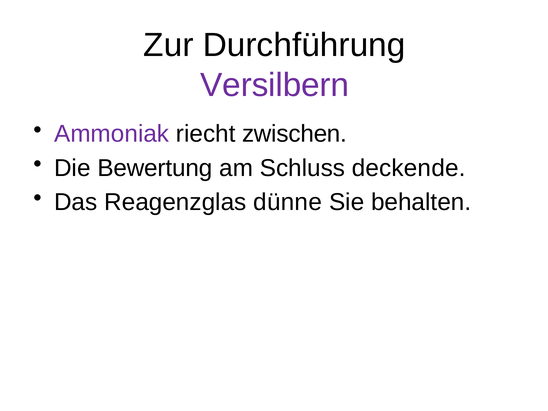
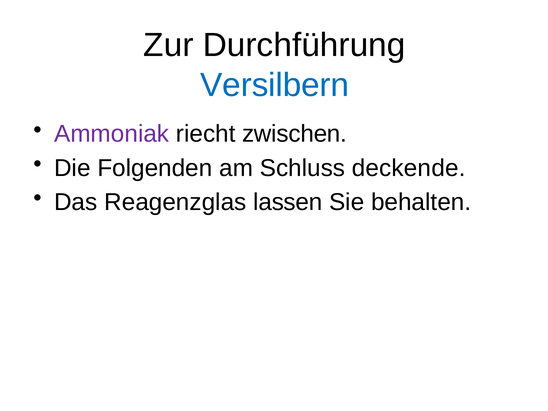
Versilbern colour: purple -> blue (275, 85)
Bewertung: Bewertung -> Folgenden (155, 168)
dünne: dünne -> lassen (288, 202)
